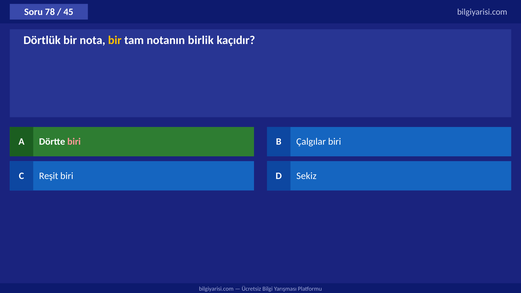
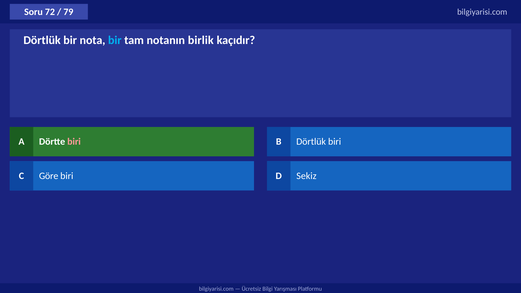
78: 78 -> 72 (50, 12)
45: 45 -> 79 (68, 12)
bir colour: yellow -> light blue (115, 40)
B Çalgılar: Çalgılar -> Dörtlük (311, 142)
Reşit: Reşit -> Göre (49, 176)
